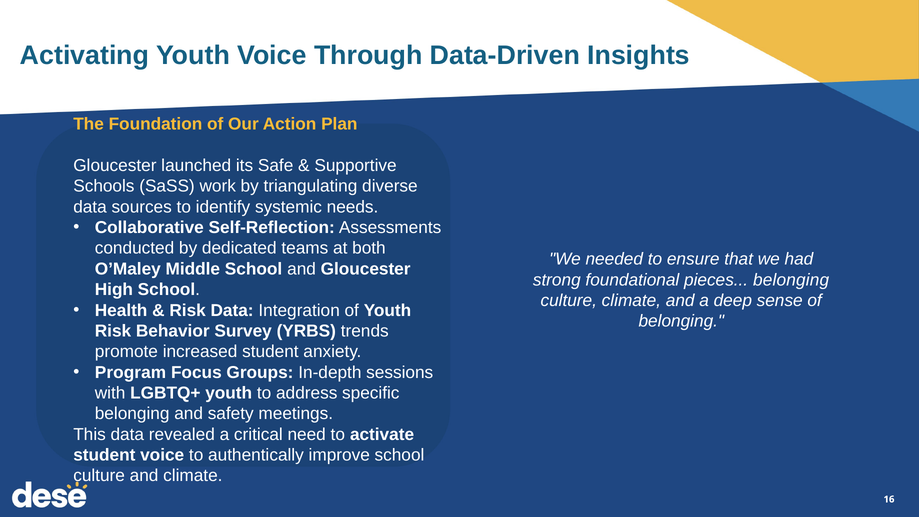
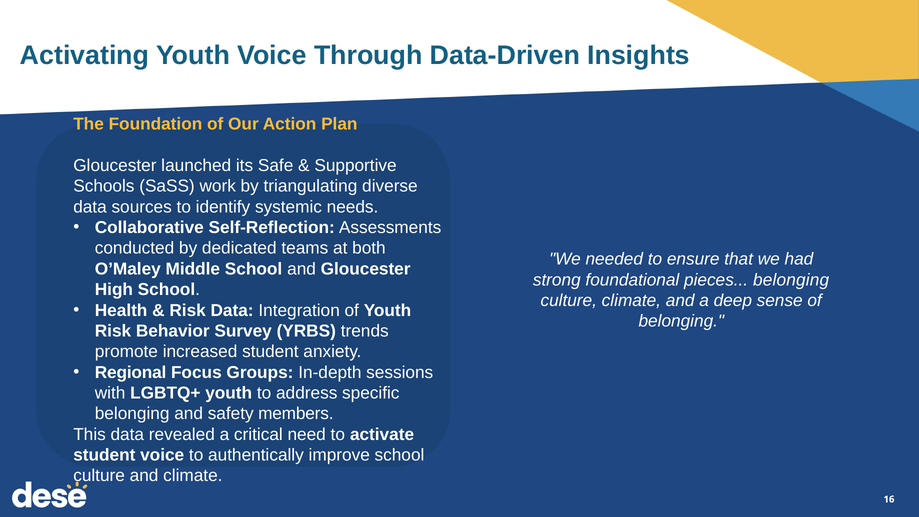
Program: Program -> Regional (131, 372)
meetings: meetings -> members (296, 414)
